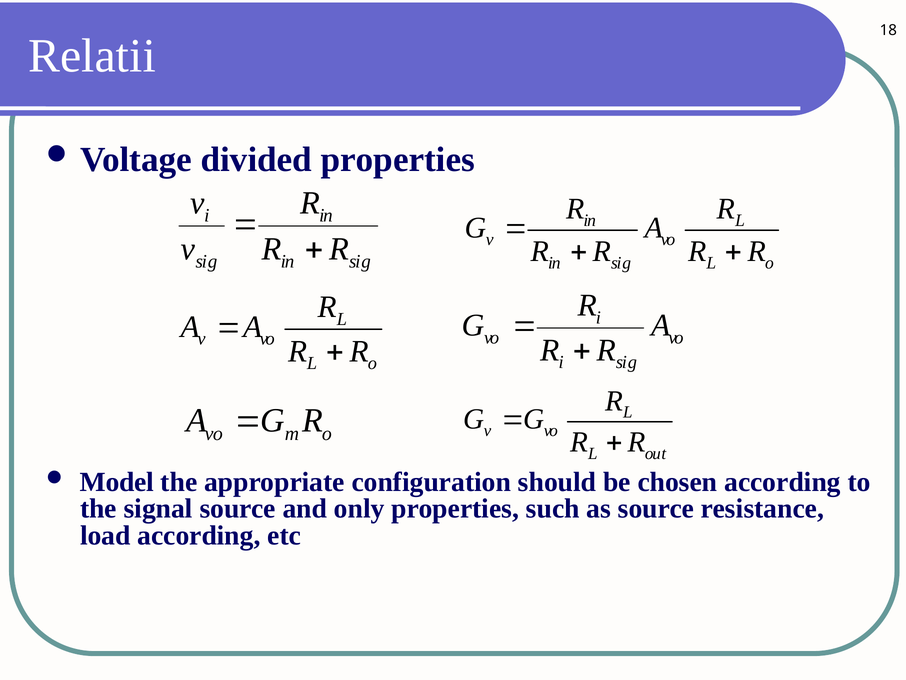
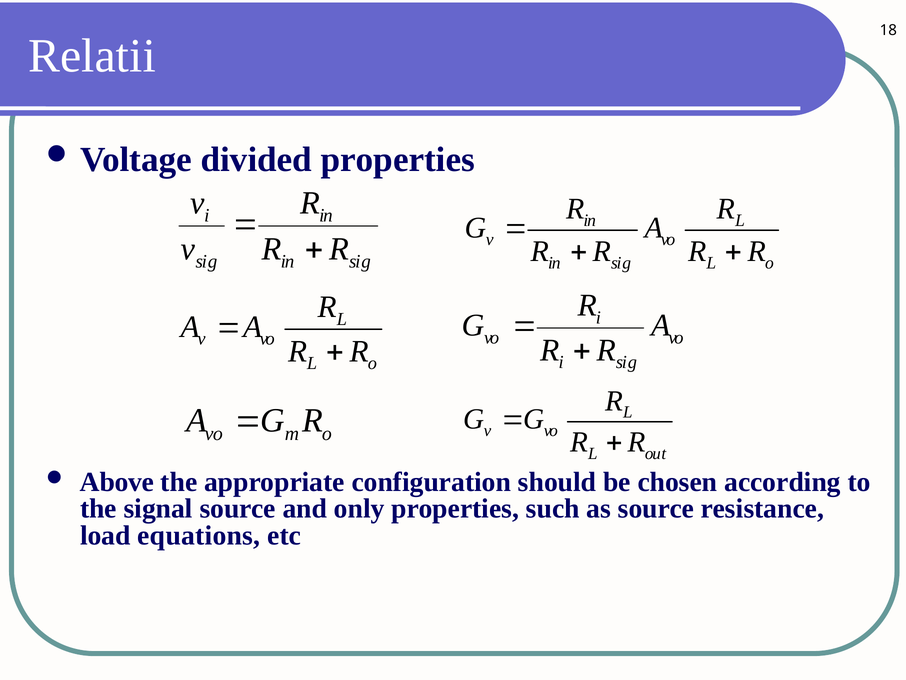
Model: Model -> Above (117, 482)
load according: according -> equations (199, 535)
